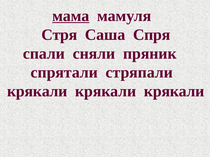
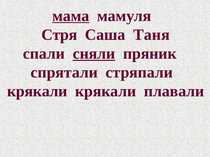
Спря: Спря -> Таня (151, 35)
сняли underline: none -> present (94, 54)
крякали: крякали -> плавали (174, 92)
